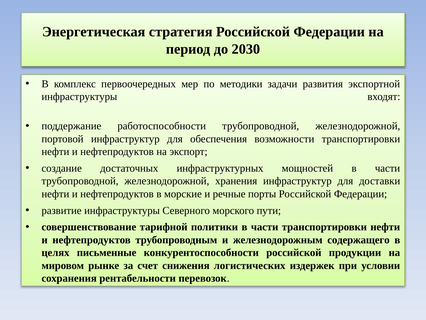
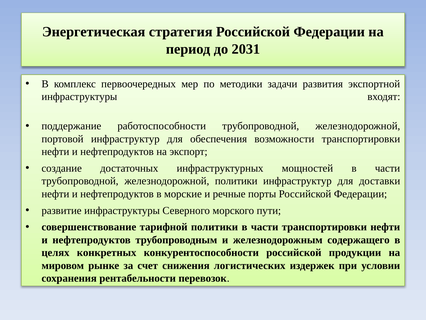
2030: 2030 -> 2031 (246, 49)
железнодорожной хранения: хранения -> политики (236, 181)
письменные: письменные -> конкретных (107, 252)
